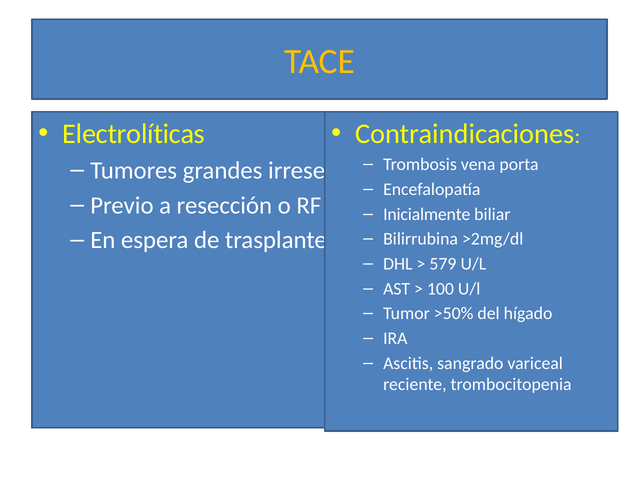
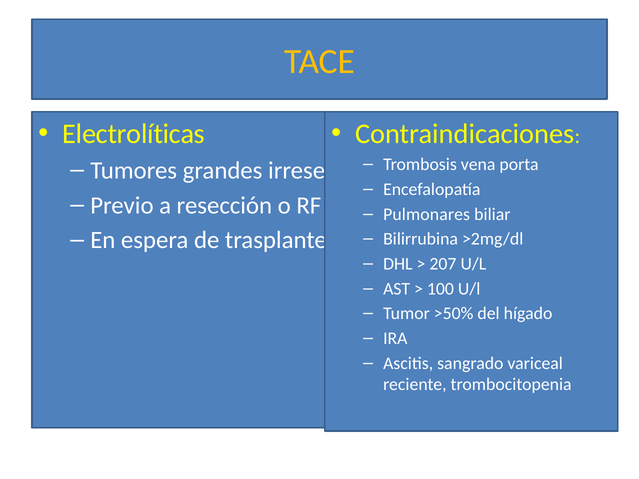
Inicialmente: Inicialmente -> Pulmonares (427, 214)
579: 579 -> 207 (443, 264)
